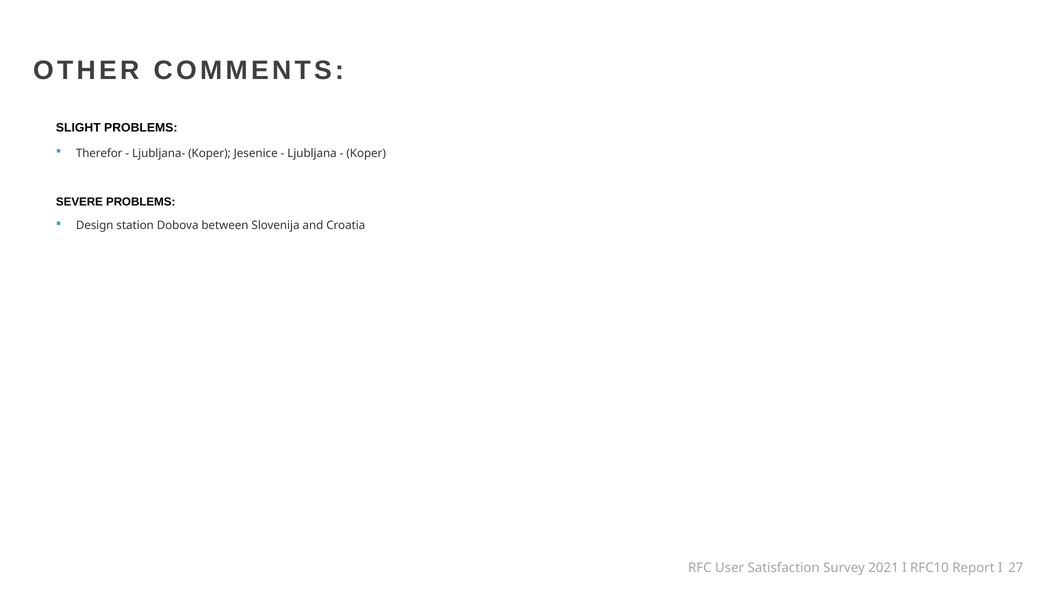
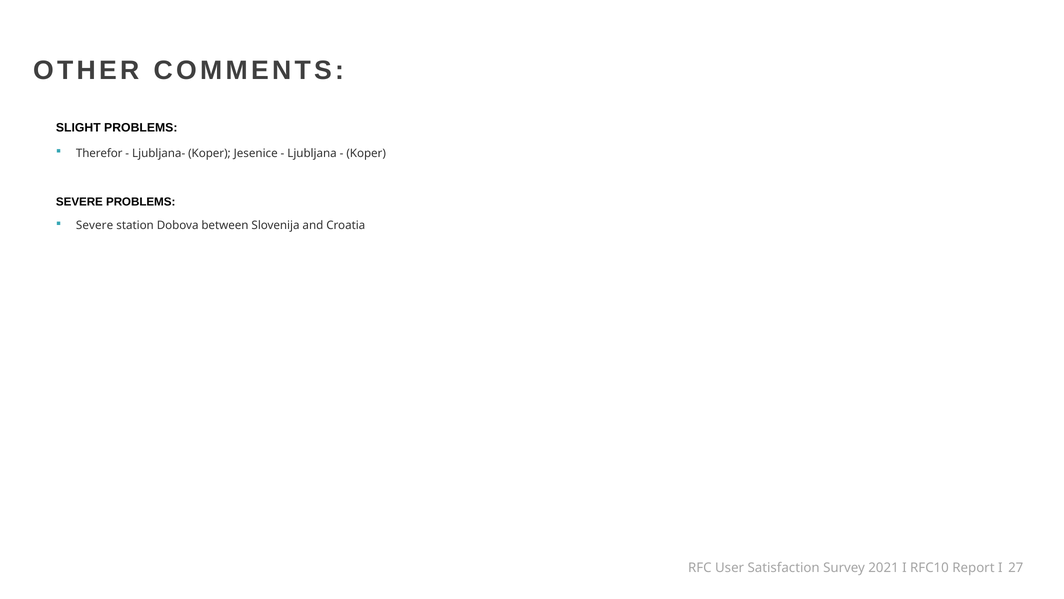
Design: Design -> Severe (95, 225)
